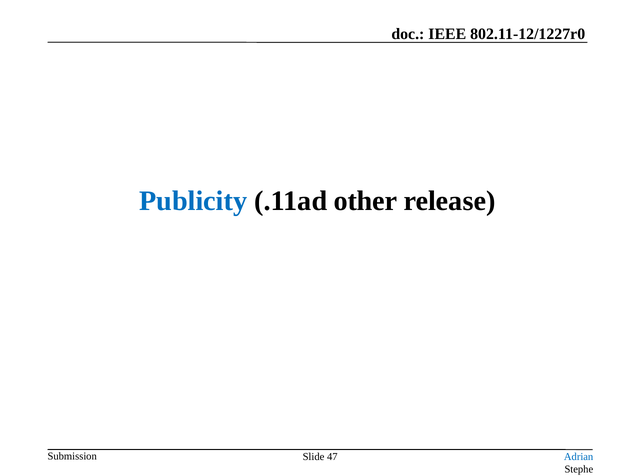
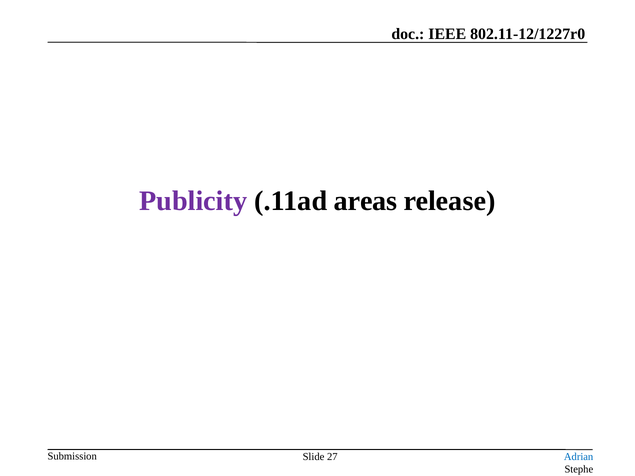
Publicity colour: blue -> purple (193, 201)
other: other -> areas (366, 201)
47: 47 -> 27 (332, 457)
